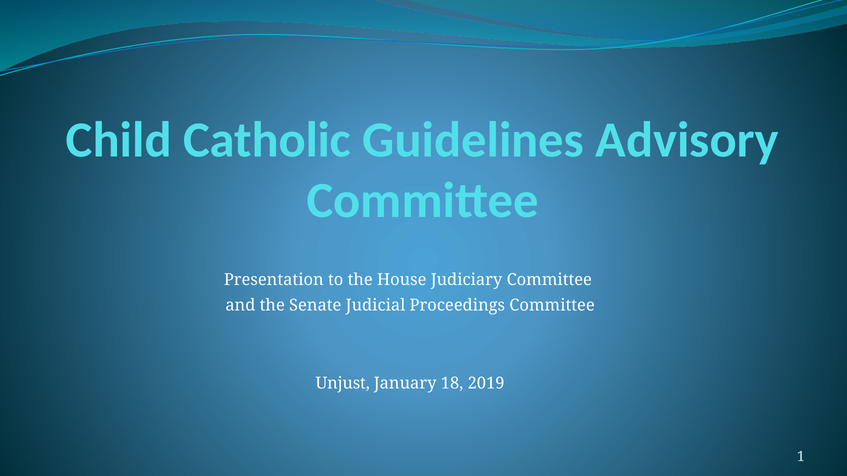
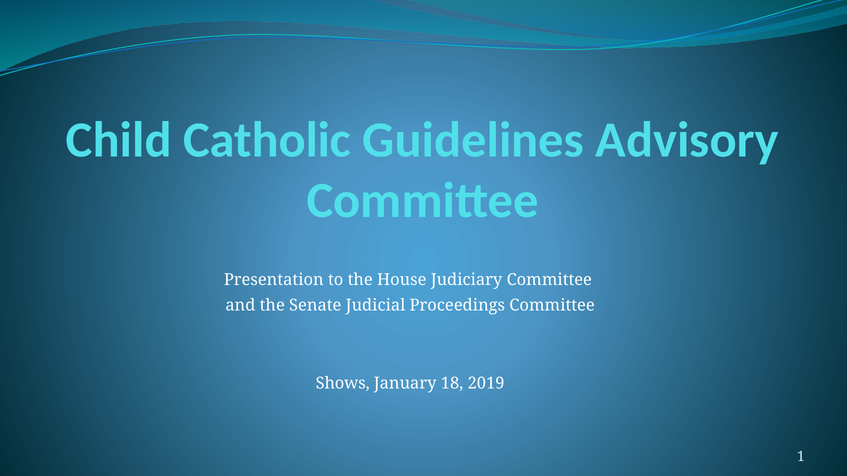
Unjust: Unjust -> Shows (343, 383)
